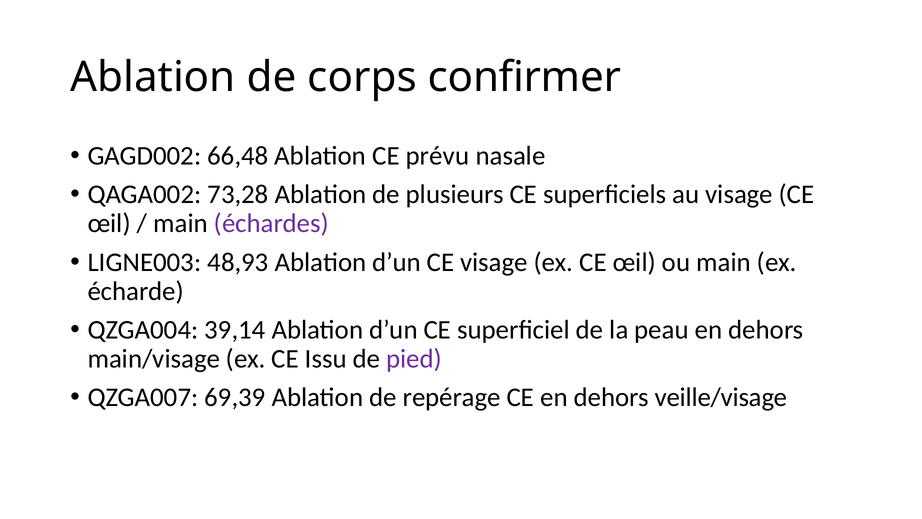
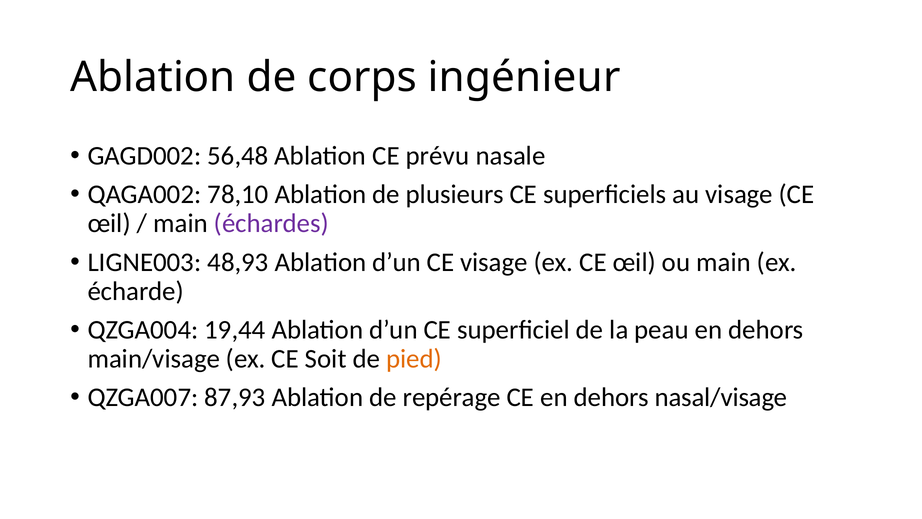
confirmer: confirmer -> ingénieur (524, 77)
66,48: 66,48 -> 56,48 (238, 156)
73,28: 73,28 -> 78,10 (238, 194)
39,14: 39,14 -> 19,44 (235, 330)
Issu: Issu -> Soit (326, 359)
pied colour: purple -> orange (414, 359)
69,39: 69,39 -> 87,93 (235, 397)
veille/visage: veille/visage -> nasal/visage (721, 397)
